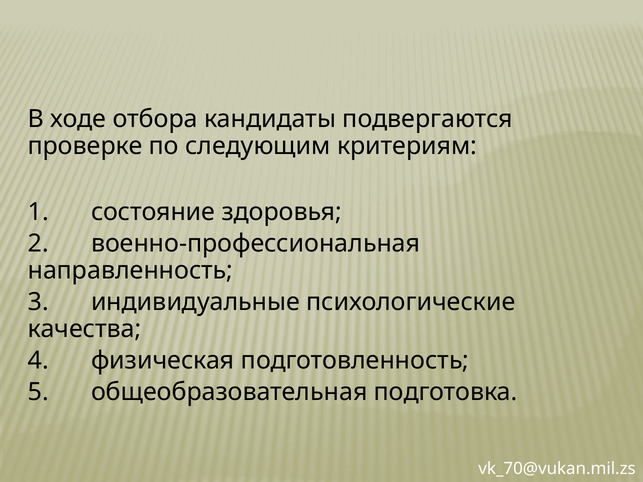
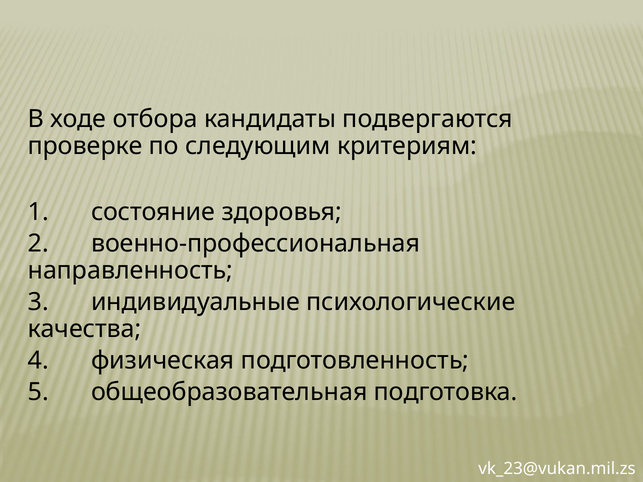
vk_70@vukan.mil.zs: vk_70@vukan.mil.zs -> vk_23@vukan.mil.zs (557, 469)
